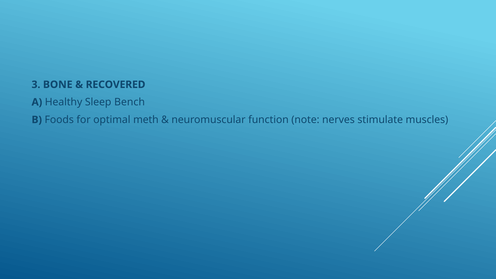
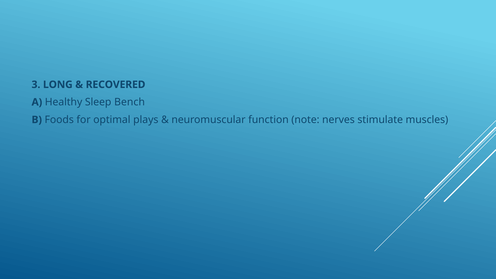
BONE: BONE -> LONG (58, 85)
meth: meth -> plays (146, 120)
